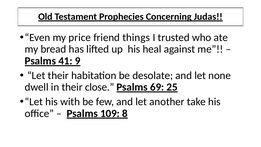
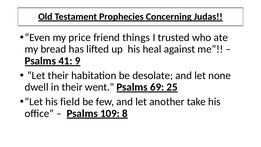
close: close -> went (100, 87)
with: with -> field (70, 102)
